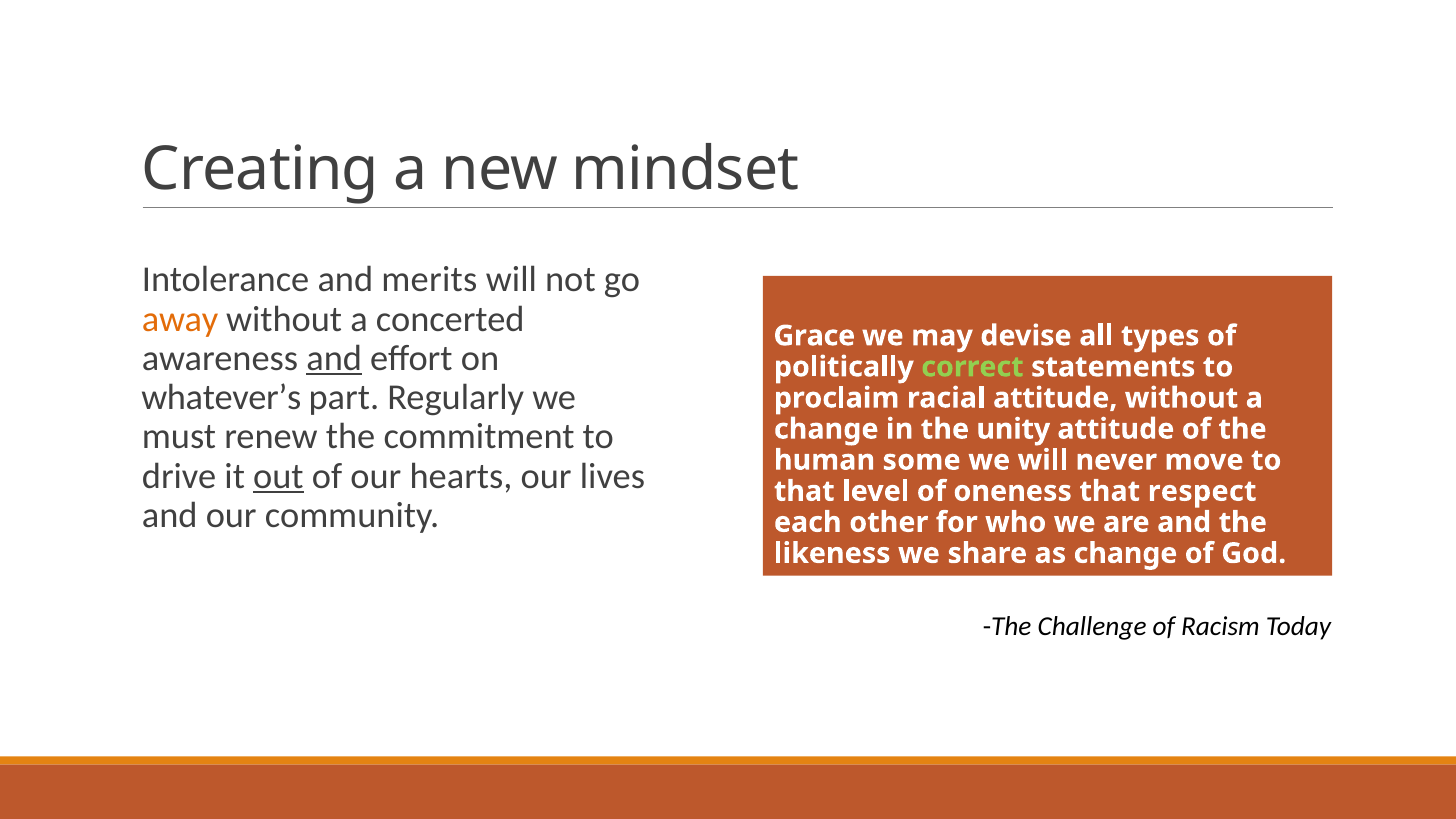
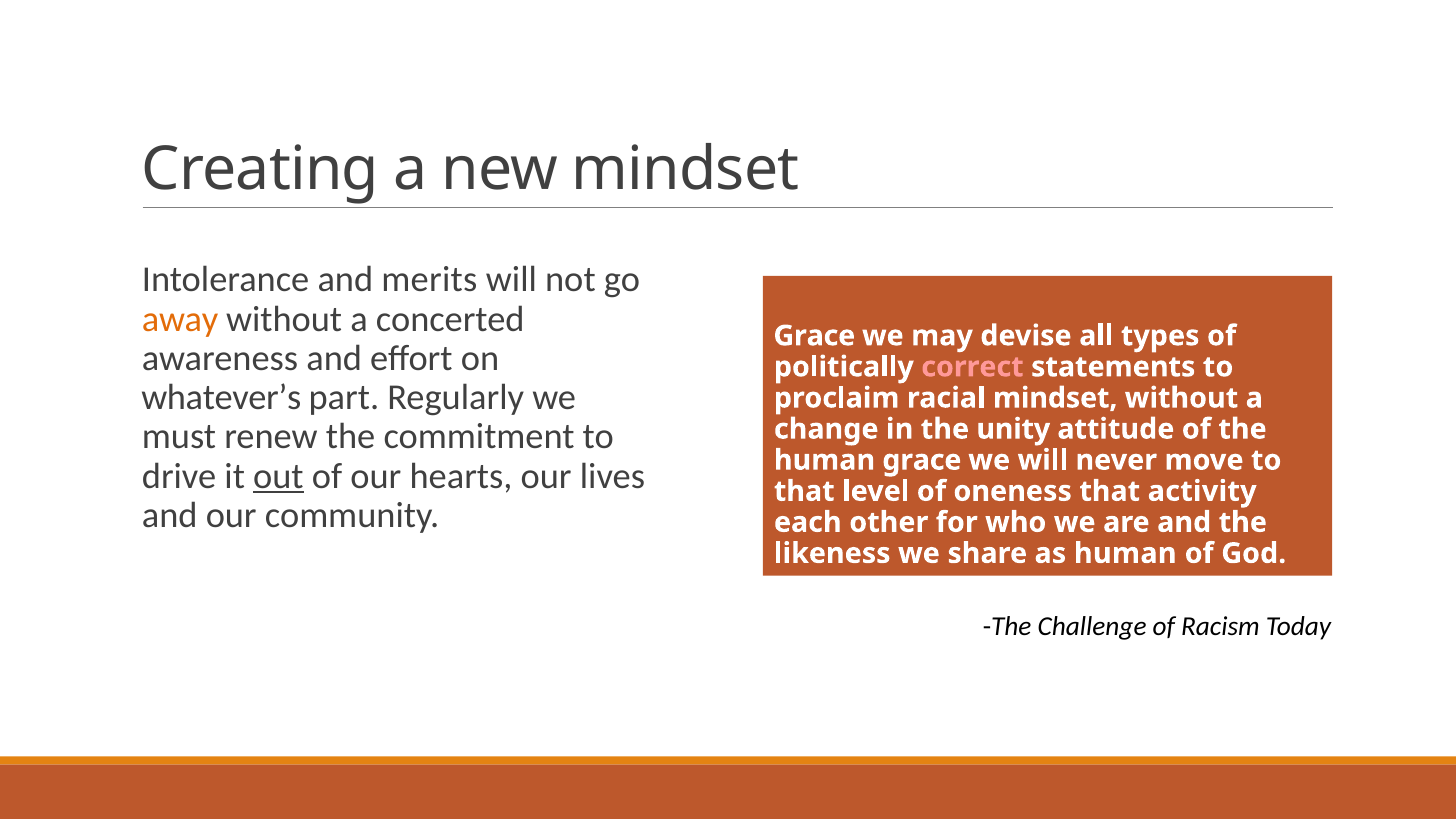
and underline: present -> none (334, 358)
correct colour: light green -> pink (972, 367)
racial attitude: attitude -> mindset (1055, 398)
human some: some -> grace (922, 460)
respect: respect -> activity (1202, 491)
as change: change -> human (1125, 553)
